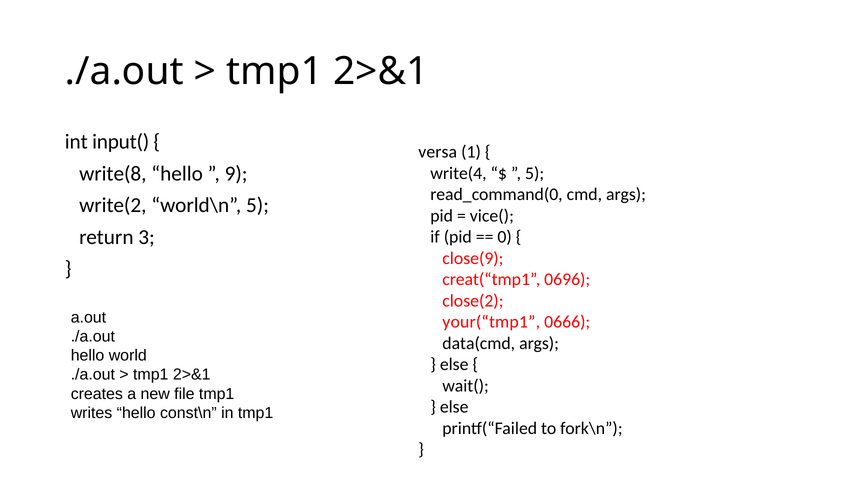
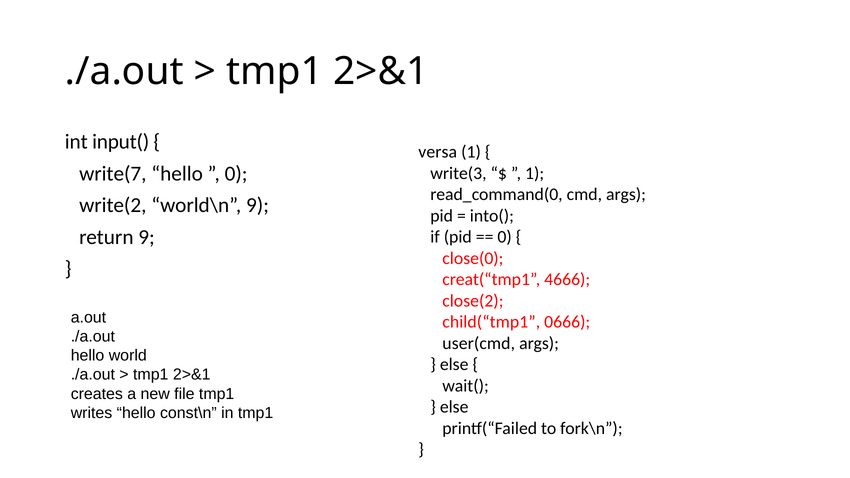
write(8: write(8 -> write(7 (113, 174)
9: 9 -> 0 (236, 174)
write(4: write(4 -> write(3 (458, 173)
5: 5 -> 1 (535, 173)
world\n 5: 5 -> 9 (258, 205)
vice(: vice( -> into( (492, 216)
return 3: 3 -> 9 (147, 237)
close(9: close(9 -> close(0 (473, 258)
0696: 0696 -> 4666 (567, 280)
your(“tmp1: your(“tmp1 -> child(“tmp1 (491, 322)
data(cmd: data(cmd -> user(cmd (479, 343)
